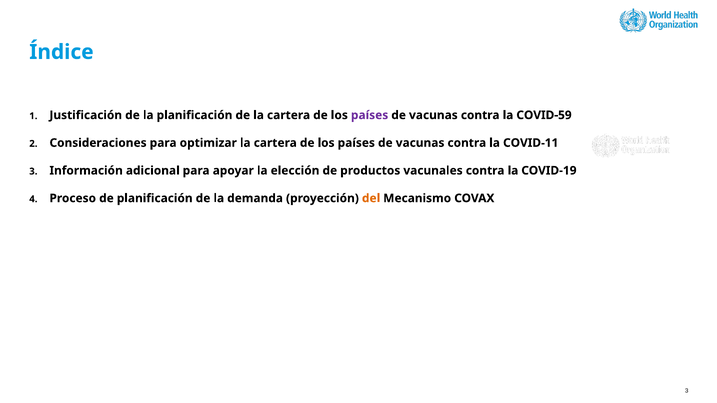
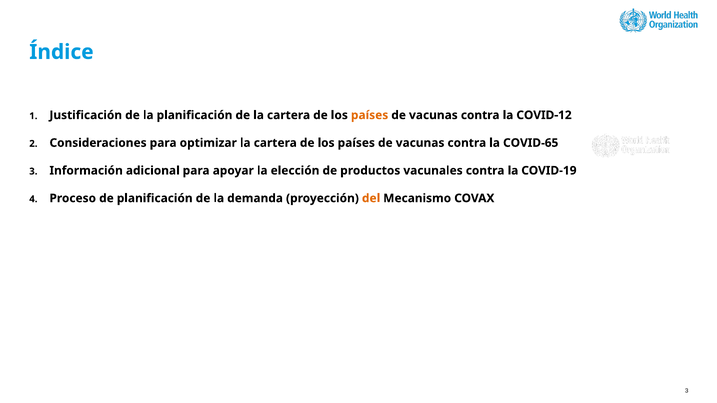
países colour: purple -> orange (370, 115)
COVID-59: COVID-59 -> COVID-12 (544, 115)
COVID-11: COVID-11 -> COVID-65 (531, 143)
